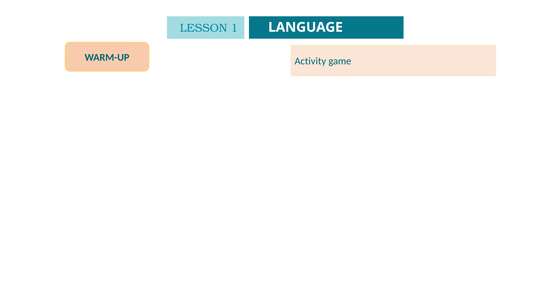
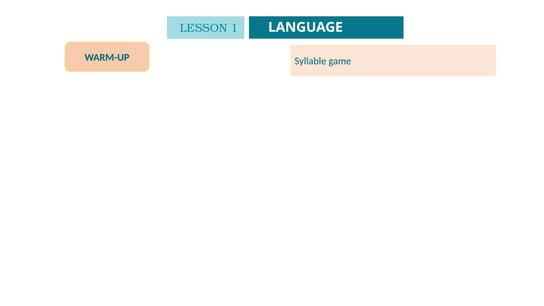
Activity: Activity -> Syllable (310, 61)
